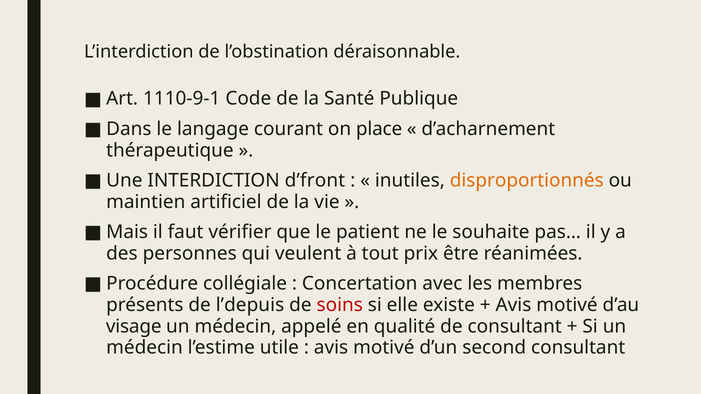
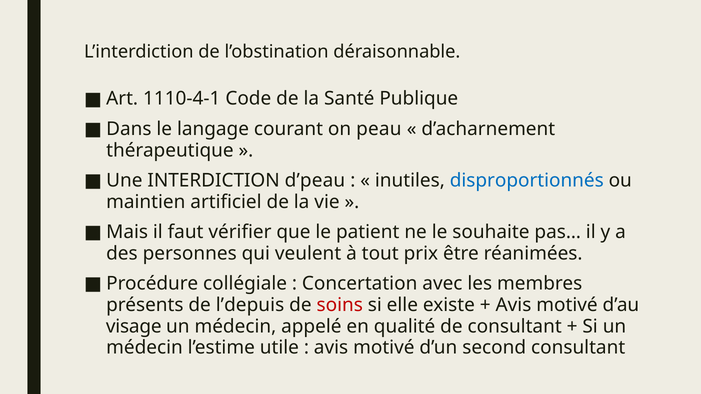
1110-9-1: 1110-9-1 -> 1110-4-1 (182, 99)
place: place -> peau (379, 129)
d’front: d’front -> d’peau (315, 181)
disproportionnés colour: orange -> blue (527, 181)
